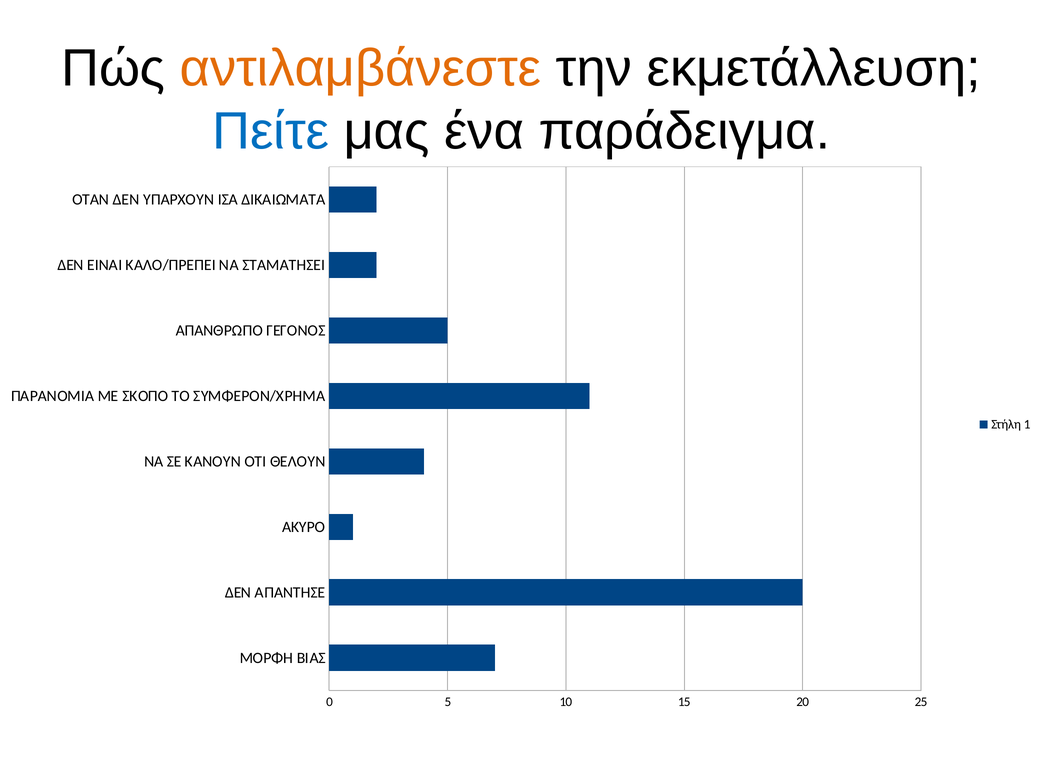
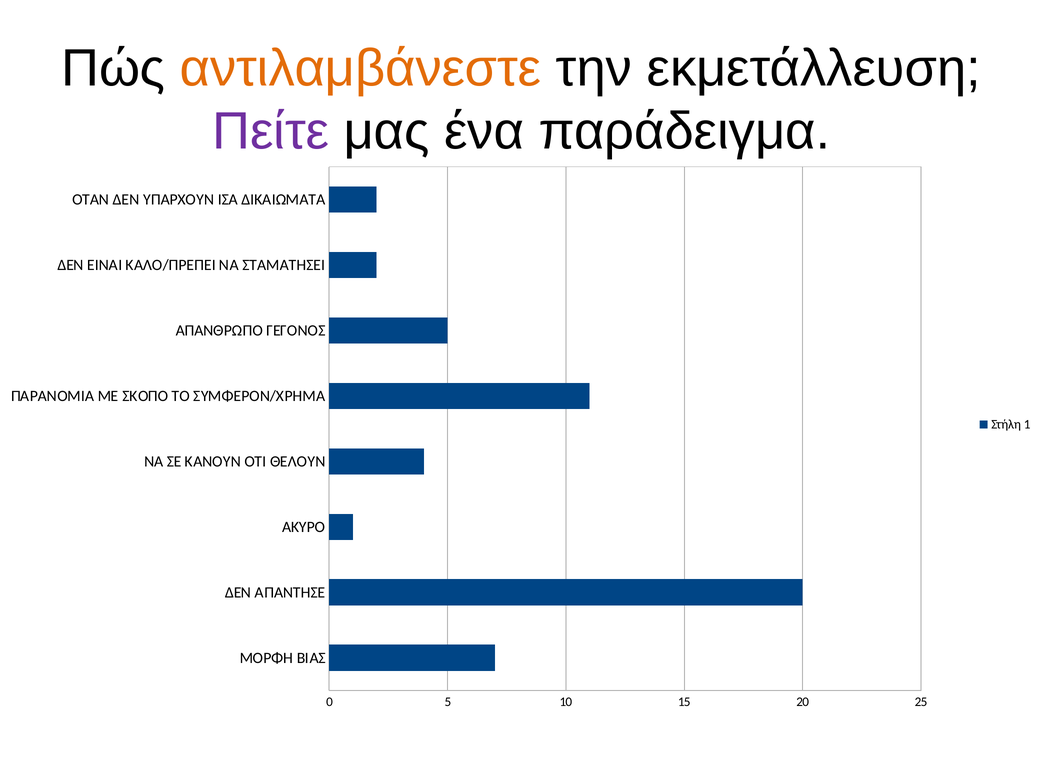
Πείτε colour: blue -> purple (271, 132)
